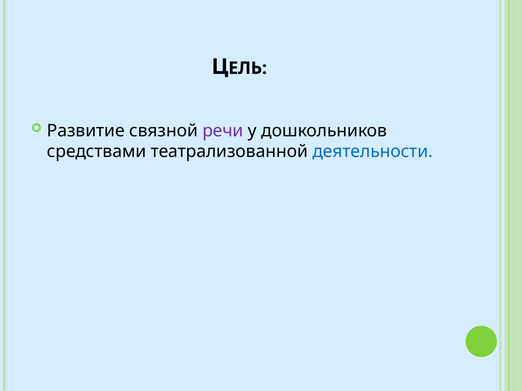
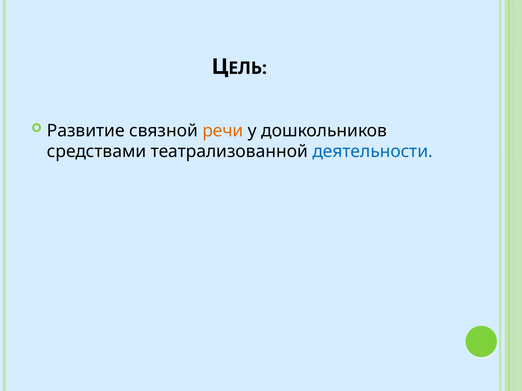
речи colour: purple -> orange (223, 131)
